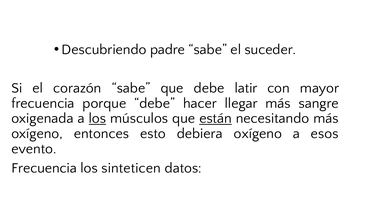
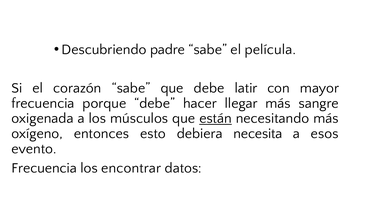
suceder: suceder -> película (270, 49)
los underline: present -> none (97, 118)
debiera oxígeno: oxígeno -> necesita (258, 133)
sinteticen: sinteticen -> encontrar (131, 168)
